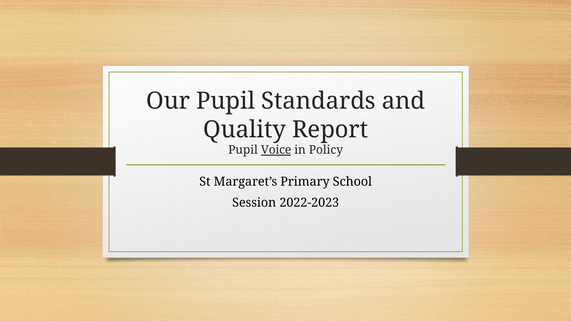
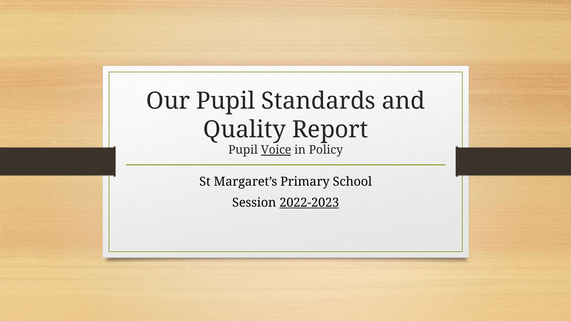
2022-2023 underline: none -> present (309, 203)
